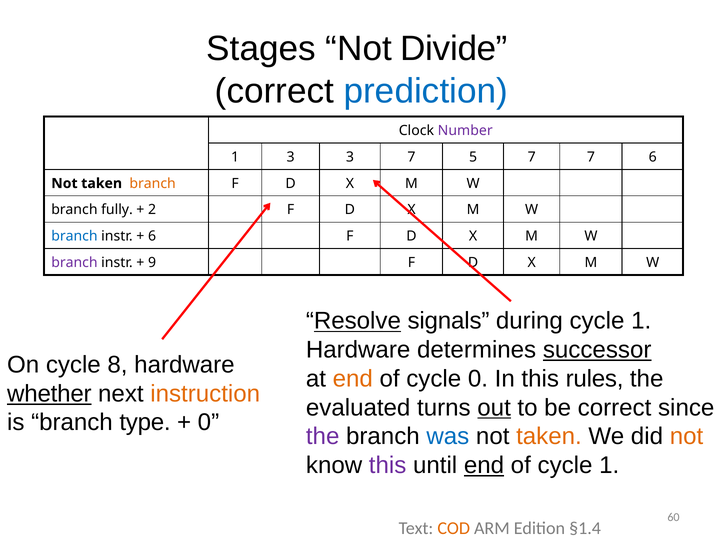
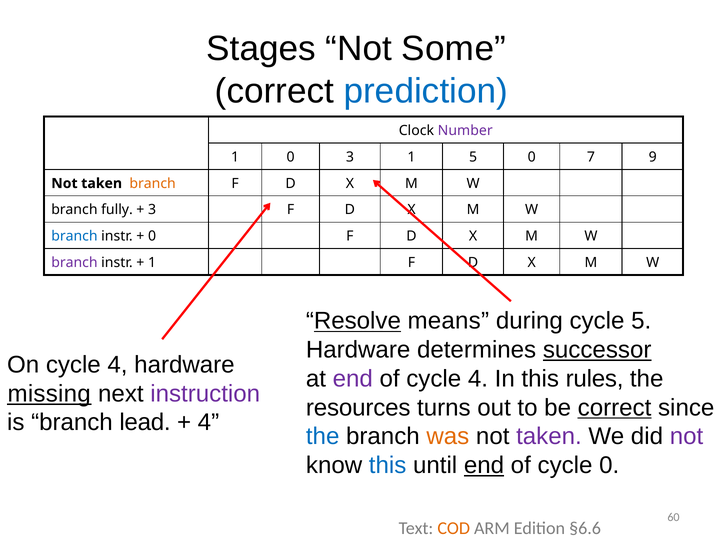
Divide: Divide -> Some (454, 49)
1 3: 3 -> 0 (291, 157)
3 7: 7 -> 1 (412, 157)
5 7: 7 -> 0 (532, 157)
7 6: 6 -> 9 (653, 157)
2: 2 -> 3 (152, 210)
6: 6 -> 0 (152, 236)
9: 9 -> 1 (152, 263)
signals: signals -> means (448, 321)
during cycle 1: 1 -> 5 (641, 321)
On cycle 8: 8 -> 4 (117, 365)
end colour: orange -> purple (353, 379)
of cycle 0: 0 -> 4 (478, 379)
whether: whether -> missing (49, 394)
instruction colour: orange -> purple (205, 394)
evaluated: evaluated -> resources (358, 408)
out underline: present -> none (494, 408)
correct underline: none -> present (615, 408)
type: type -> lead (145, 423)
0: 0 -> 4 (208, 423)
the colour: purple -> blue (323, 437)
was colour: blue -> orange (448, 437)
taken colour: orange -> purple (549, 437)
not colour: orange -> purple (686, 437)
this colour: purple -> blue (388, 466)
of cycle 1: 1 -> 0 (609, 466)
§1.4: §1.4 -> §6.6 (585, 529)
